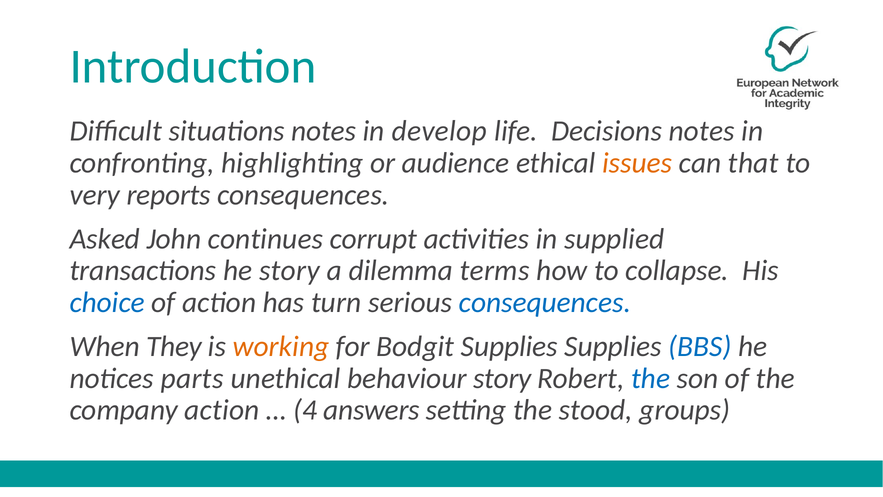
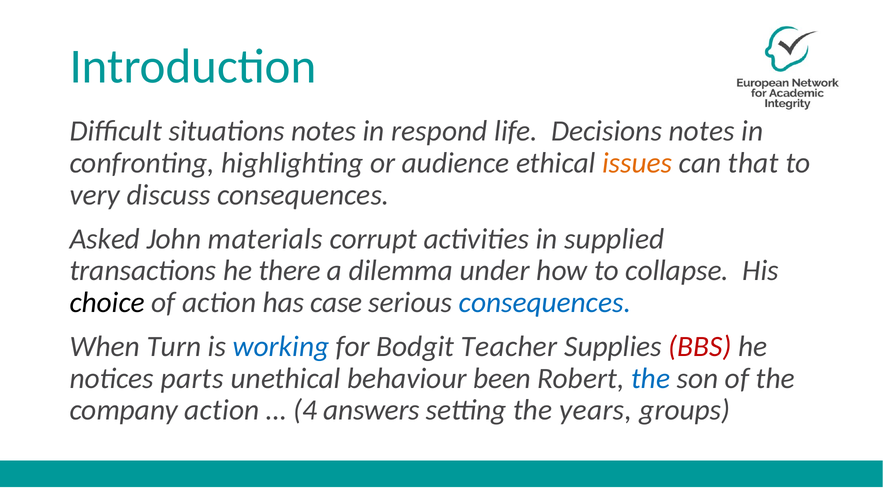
develop: develop -> respond (439, 131)
reports: reports -> discuss (169, 195)
continues: continues -> materials (265, 239)
he story: story -> there (290, 271)
terms: terms -> under (495, 271)
choice colour: blue -> black (107, 302)
turn: turn -> case (336, 302)
They: They -> Turn (174, 346)
working colour: orange -> blue (281, 346)
Bodgit Supplies: Supplies -> Teacher (509, 346)
BBS colour: blue -> red (700, 346)
behaviour story: story -> been (502, 378)
stood: stood -> years (596, 410)
